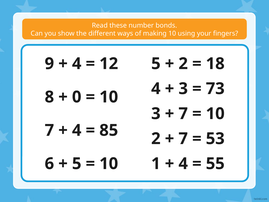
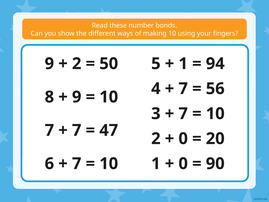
4: 4 -> 2 (77, 64)
12: 12 -> 50 (109, 64)
2: 2 -> 1 (183, 64)
18: 18 -> 94 (215, 64)
3: 3 -> 7 (183, 89)
73: 73 -> 56 (215, 89)
0: 0 -> 9 (77, 97)
4: 4 -> 7 (77, 130)
85: 85 -> 47 (109, 130)
7: 7 -> 0 (183, 138)
53: 53 -> 20 (215, 138)
5: 5 -> 7 (77, 163)
4: 4 -> 0 (183, 163)
55: 55 -> 90 (215, 163)
